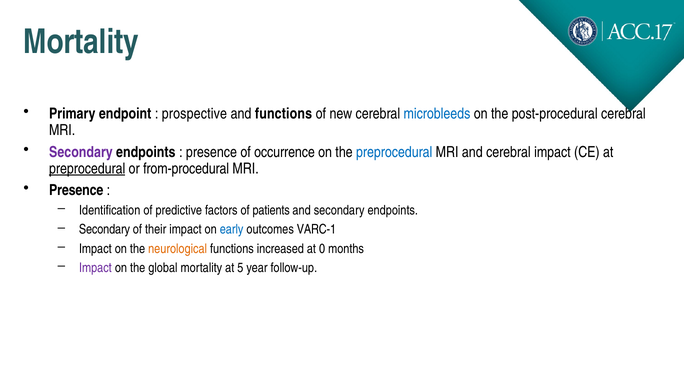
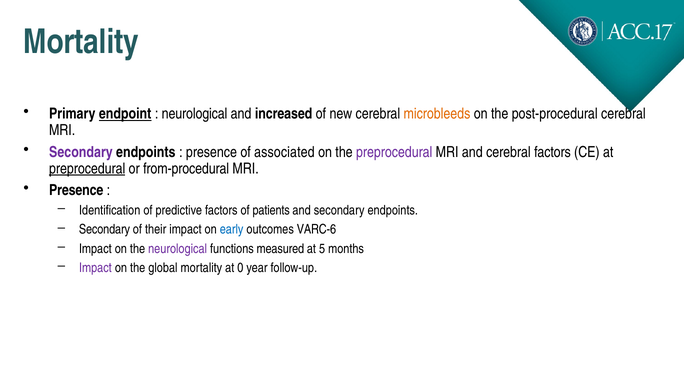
endpoint underline: none -> present (125, 114)
prospective: prospective -> neurological (195, 114)
and functions: functions -> increased (284, 114)
microbleeds colour: blue -> orange (437, 114)
occurrence: occurrence -> associated (284, 152)
preprocedural colour: blue -> purple (394, 152)
cerebral impact: impact -> factors (552, 152)
VARC-1: VARC-1 -> VARC-6 (316, 229)
neurological colour: orange -> purple (178, 249)
increased: increased -> measured (280, 249)
0: 0 -> 5 (322, 249)
5: 5 -> 0 (240, 268)
